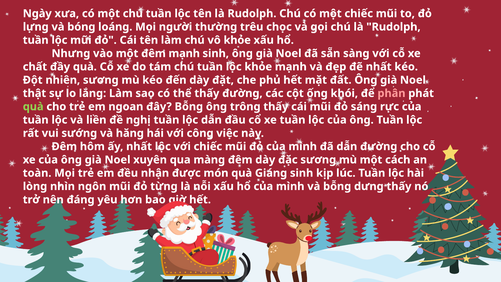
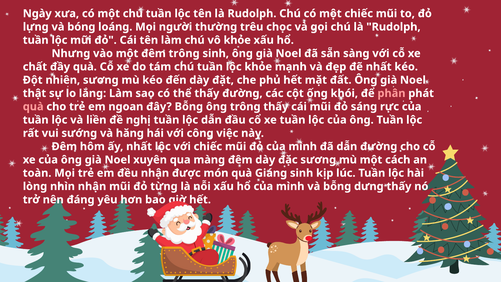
đêm mạnh: mạnh -> trông (184, 53)
quà colour: light green -> pink (33, 107)
nhìn ngôn: ngôn -> nhận (92, 186)
